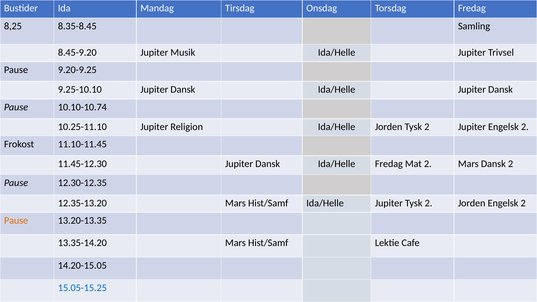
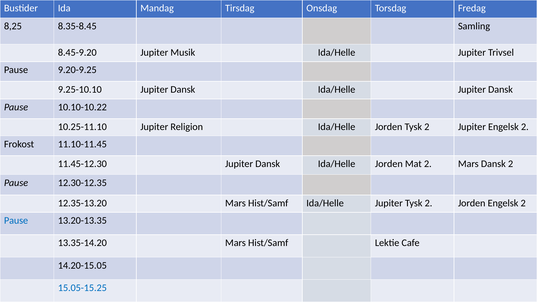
10.10-10.74: 10.10-10.74 -> 10.10-10.22 (82, 107)
Dansk Ida/Helle Fredag: Fredag -> Jorden (389, 164)
Pause colour: orange -> blue (16, 221)
